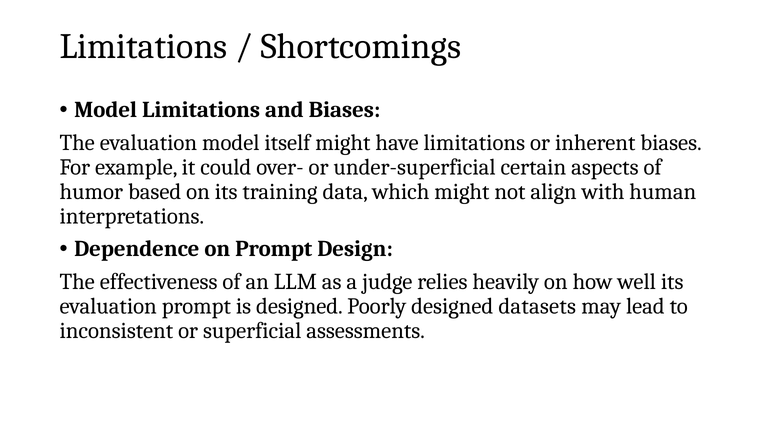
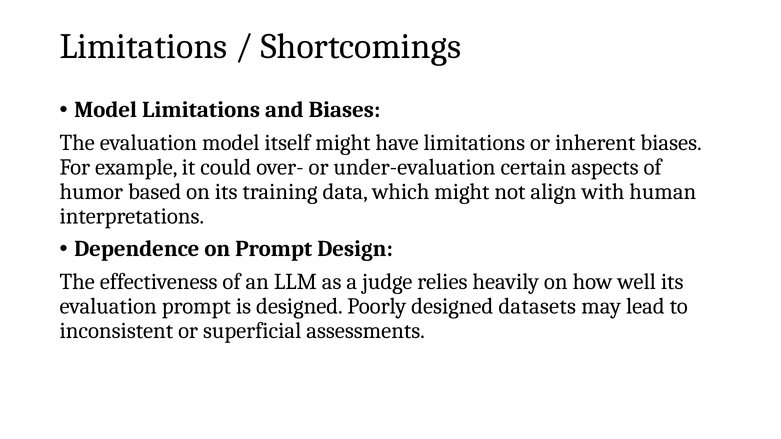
under-superficial: under-superficial -> under-evaluation (415, 167)
